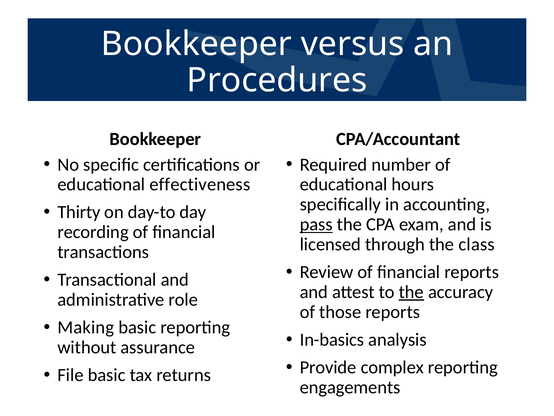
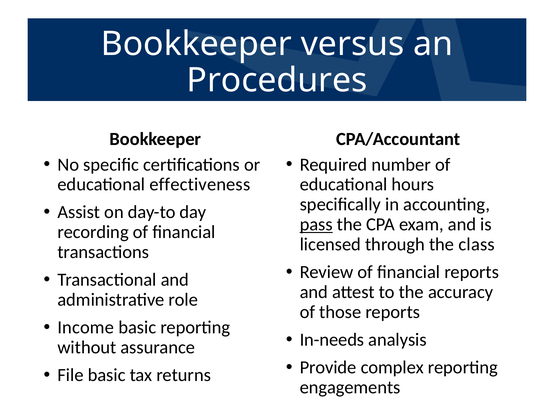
Thirty: Thirty -> Assist (79, 212)
the underline: present -> none (411, 292)
Making: Making -> Income (86, 327)
In-basics: In-basics -> In-needs (332, 339)
